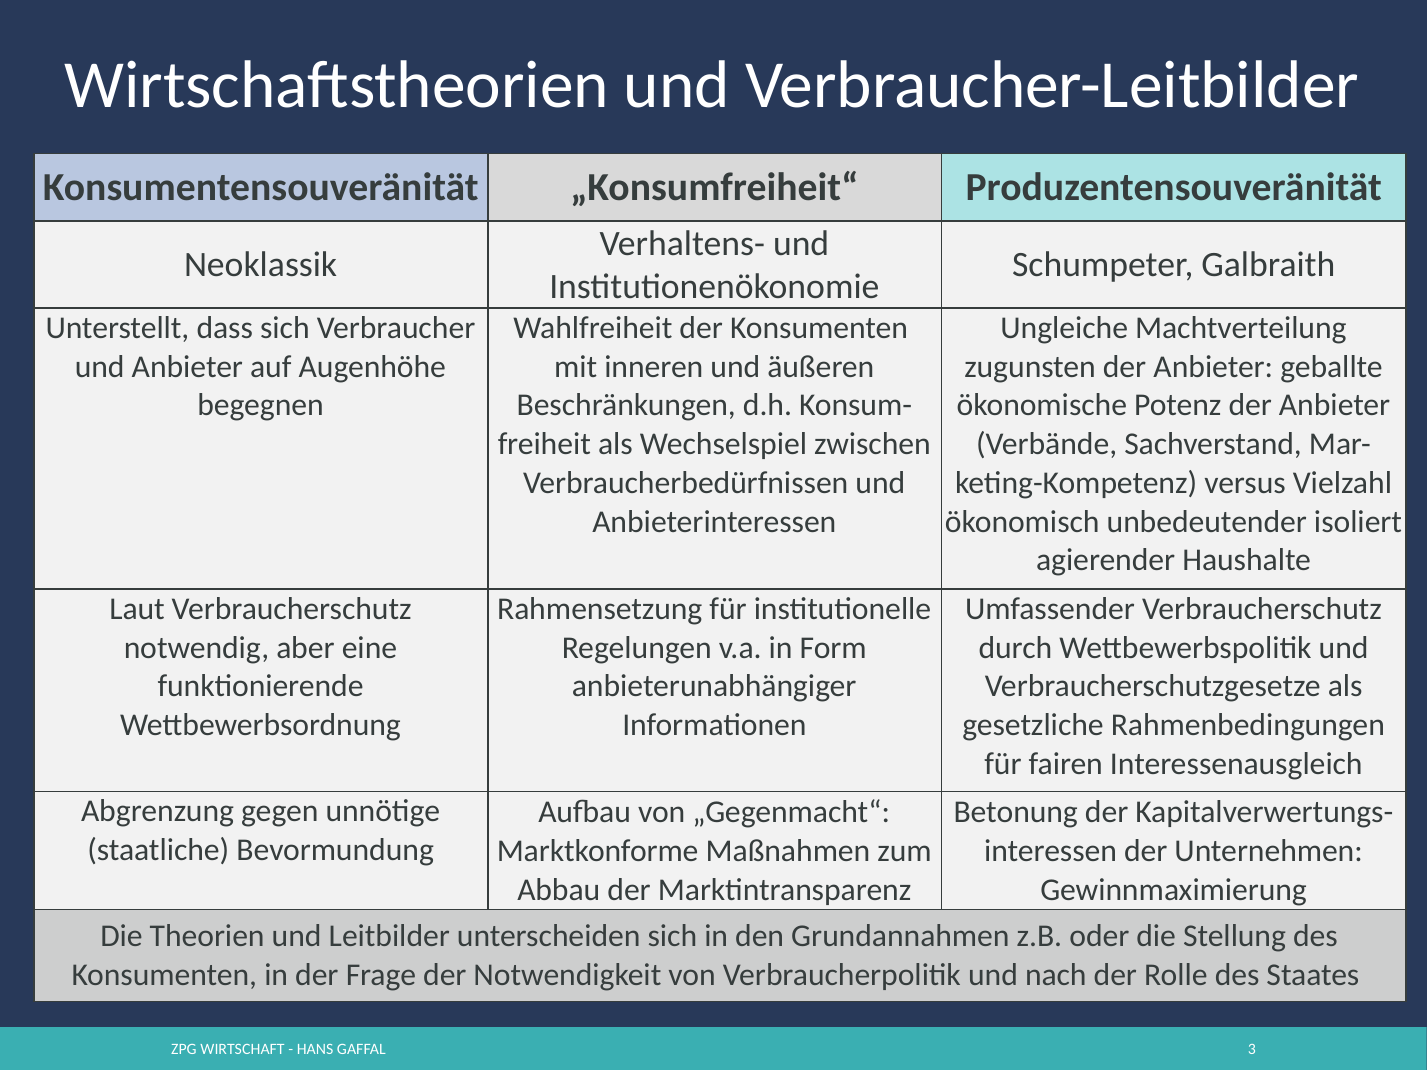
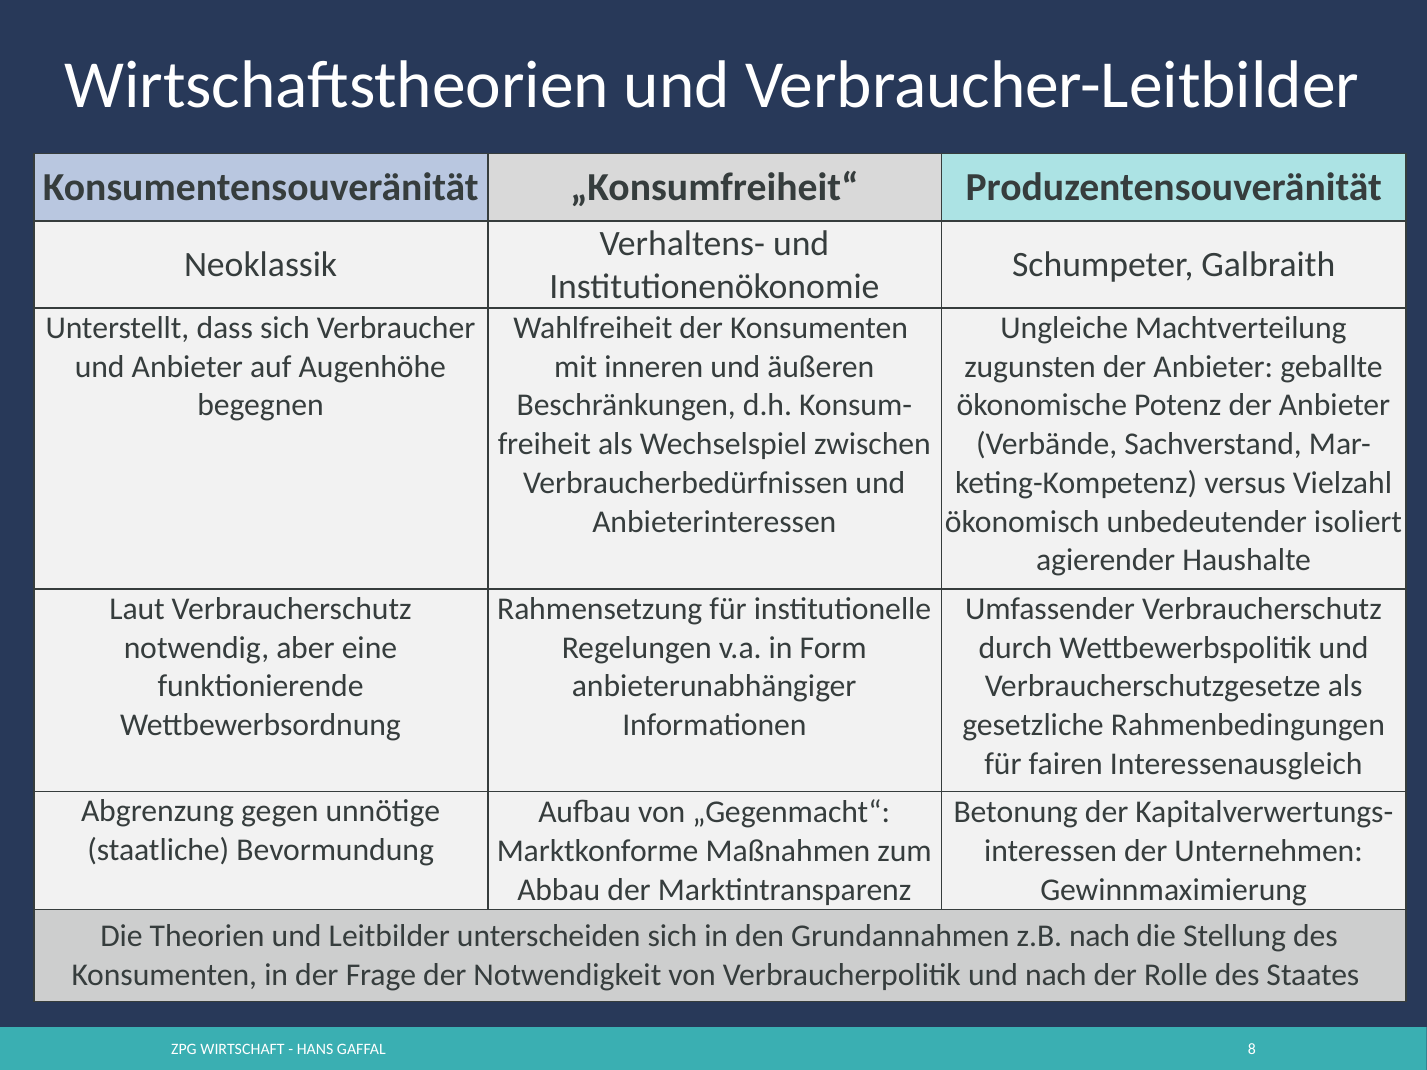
z.B oder: oder -> nach (1099, 937)
3: 3 -> 8 (1252, 1050)
